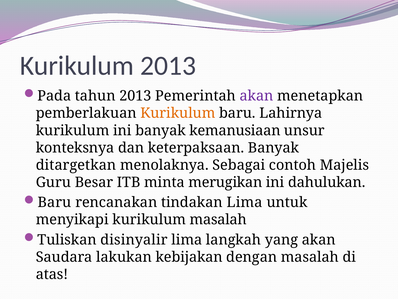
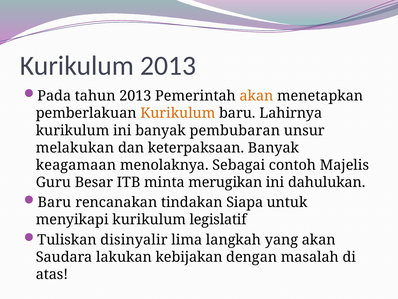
akan colour: purple -> orange (256, 96)
kemanusiaan: kemanusiaan -> pembubaran (235, 130)
konteksnya: konteksnya -> melakukan (75, 148)
ditargetkan: ditargetkan -> keagamaan (76, 165)
tindakan Lima: Lima -> Siapa (245, 202)
kurikulum masalah: masalah -> legislatif (218, 219)
